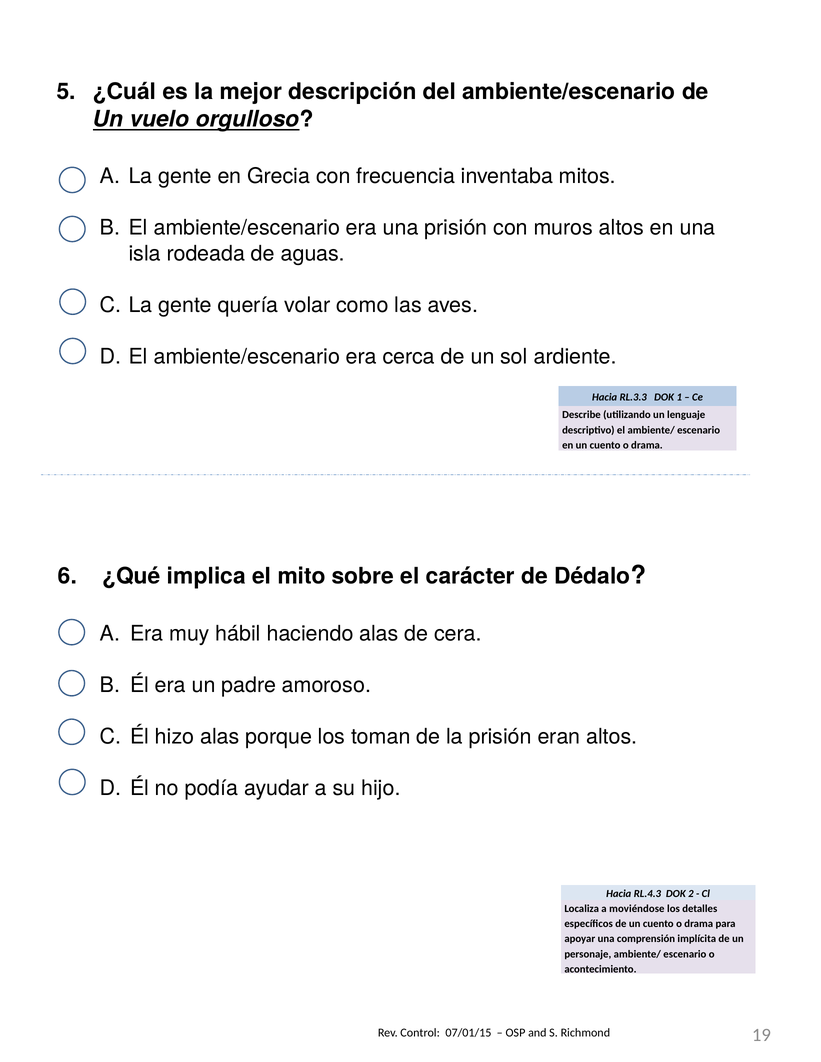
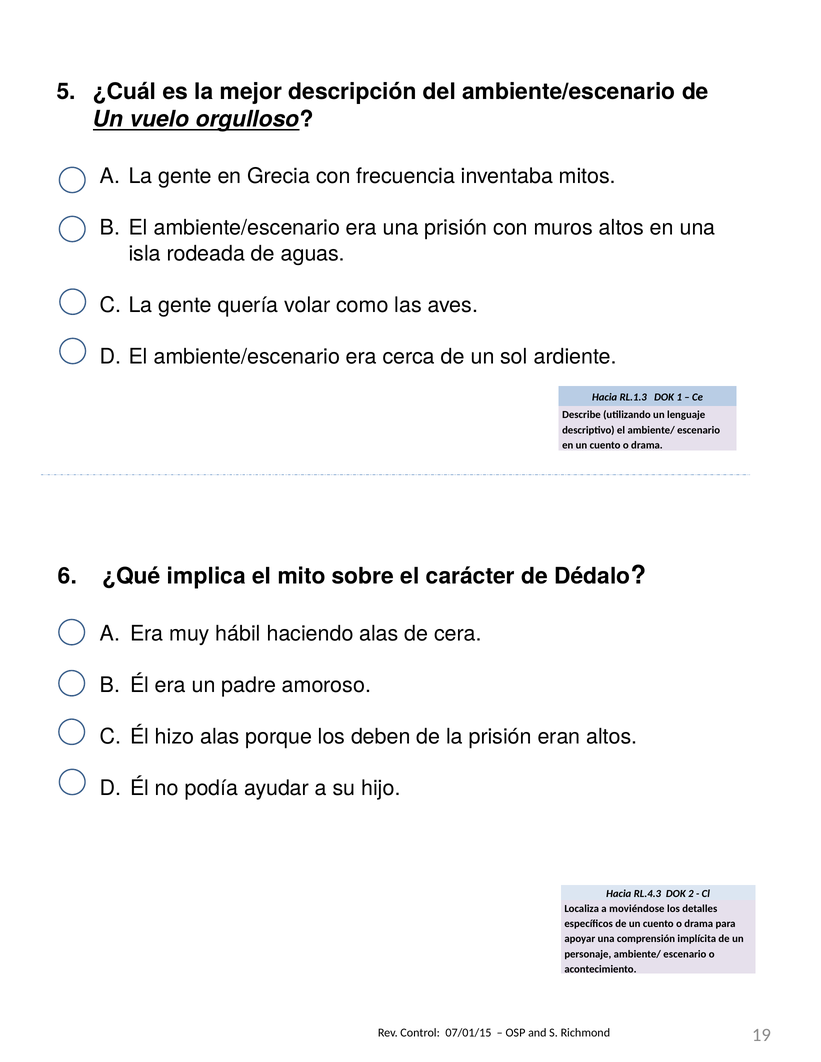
RL.3.3: RL.3.3 -> RL.1.3 (633, 397)
toman: toman -> deben (381, 737)
